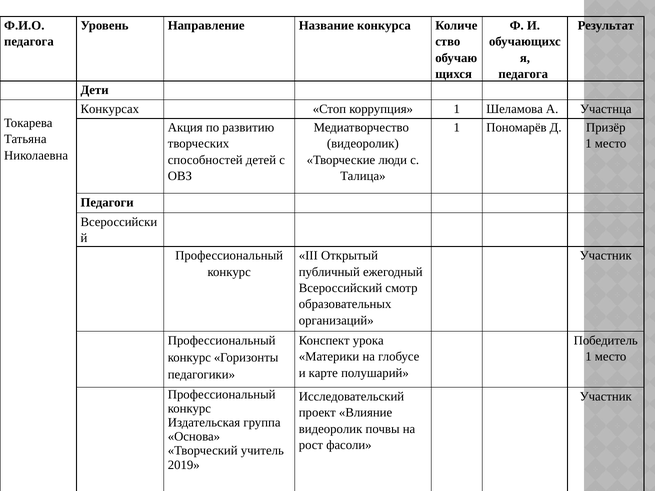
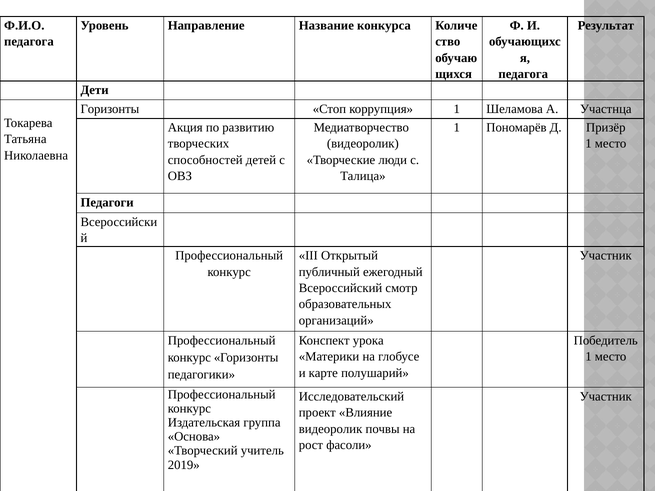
Конкурсах: Конкурсах -> Горизонты (110, 109)
